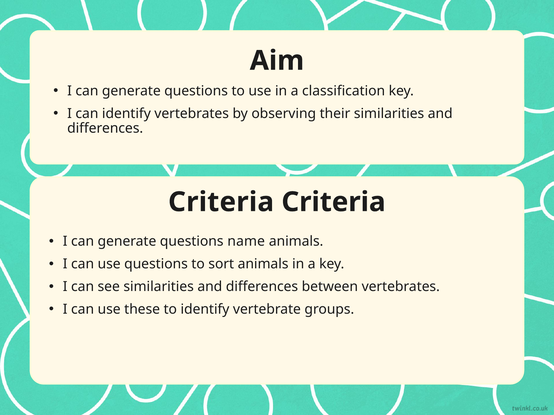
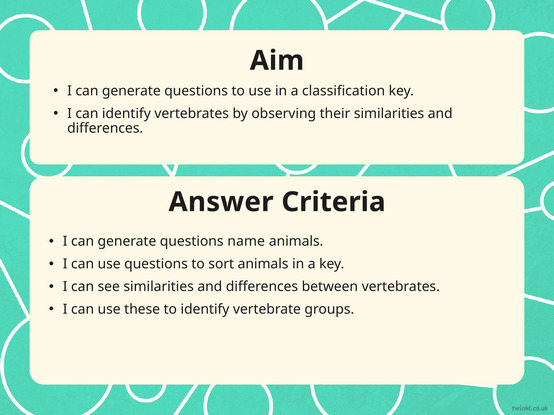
Criteria: Criteria -> Answer (221, 202)
